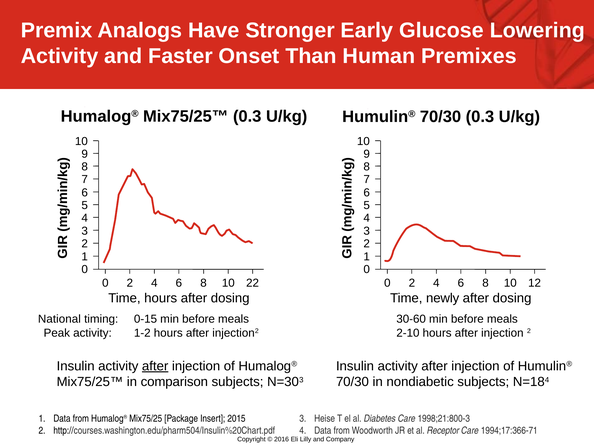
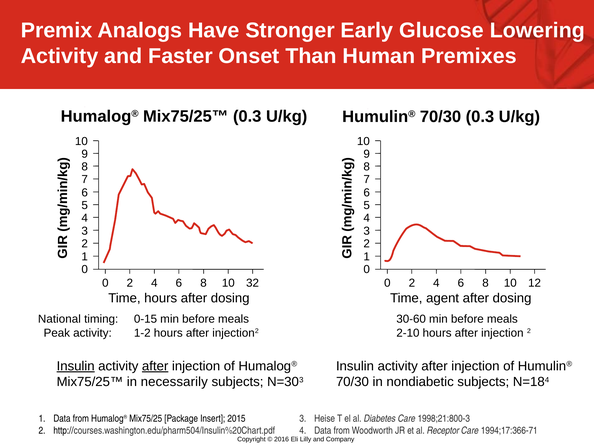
22: 22 -> 32 (253, 283)
newly: newly -> agent (443, 299)
Insulin underline: none -> present (76, 367)
comparison: comparison -> necessarily (174, 382)
